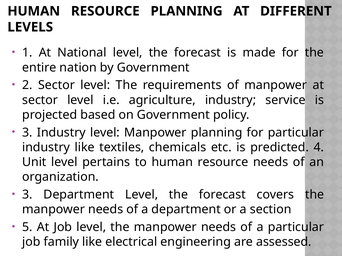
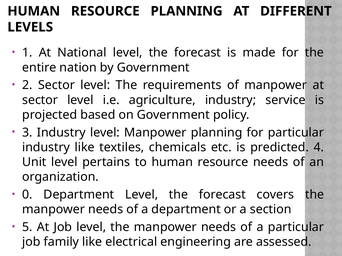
3: 3 -> 0 (27, 195)
